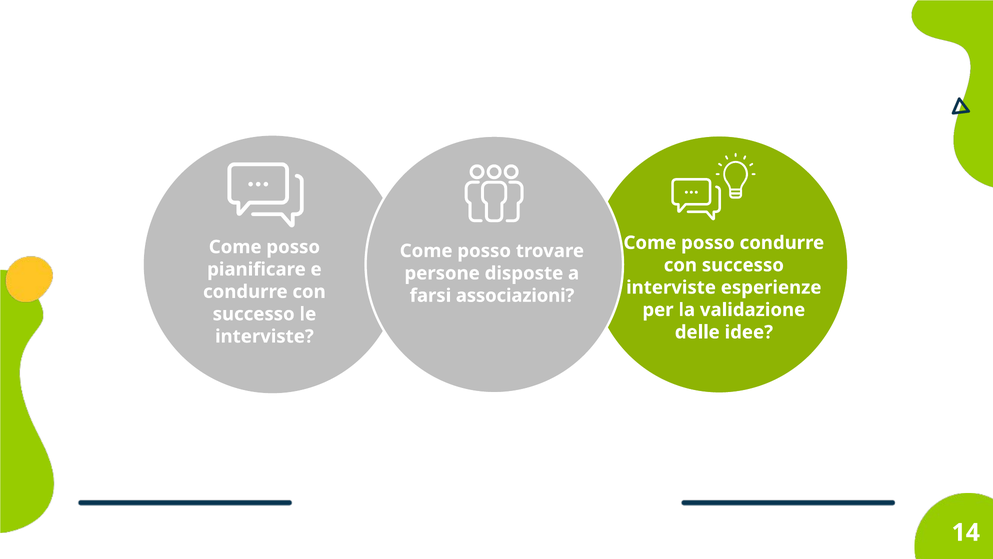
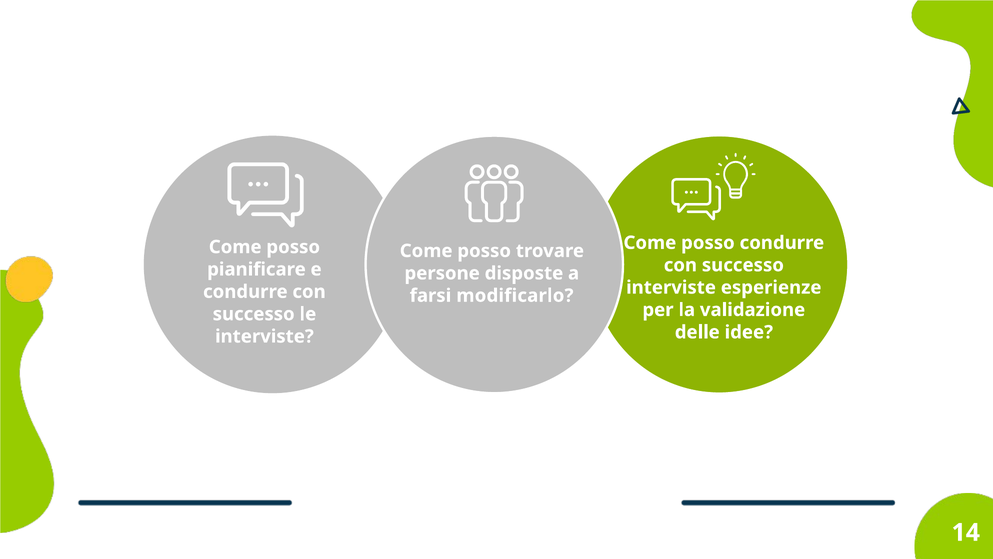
associazioni: associazioni -> modificarlo (515, 295)
